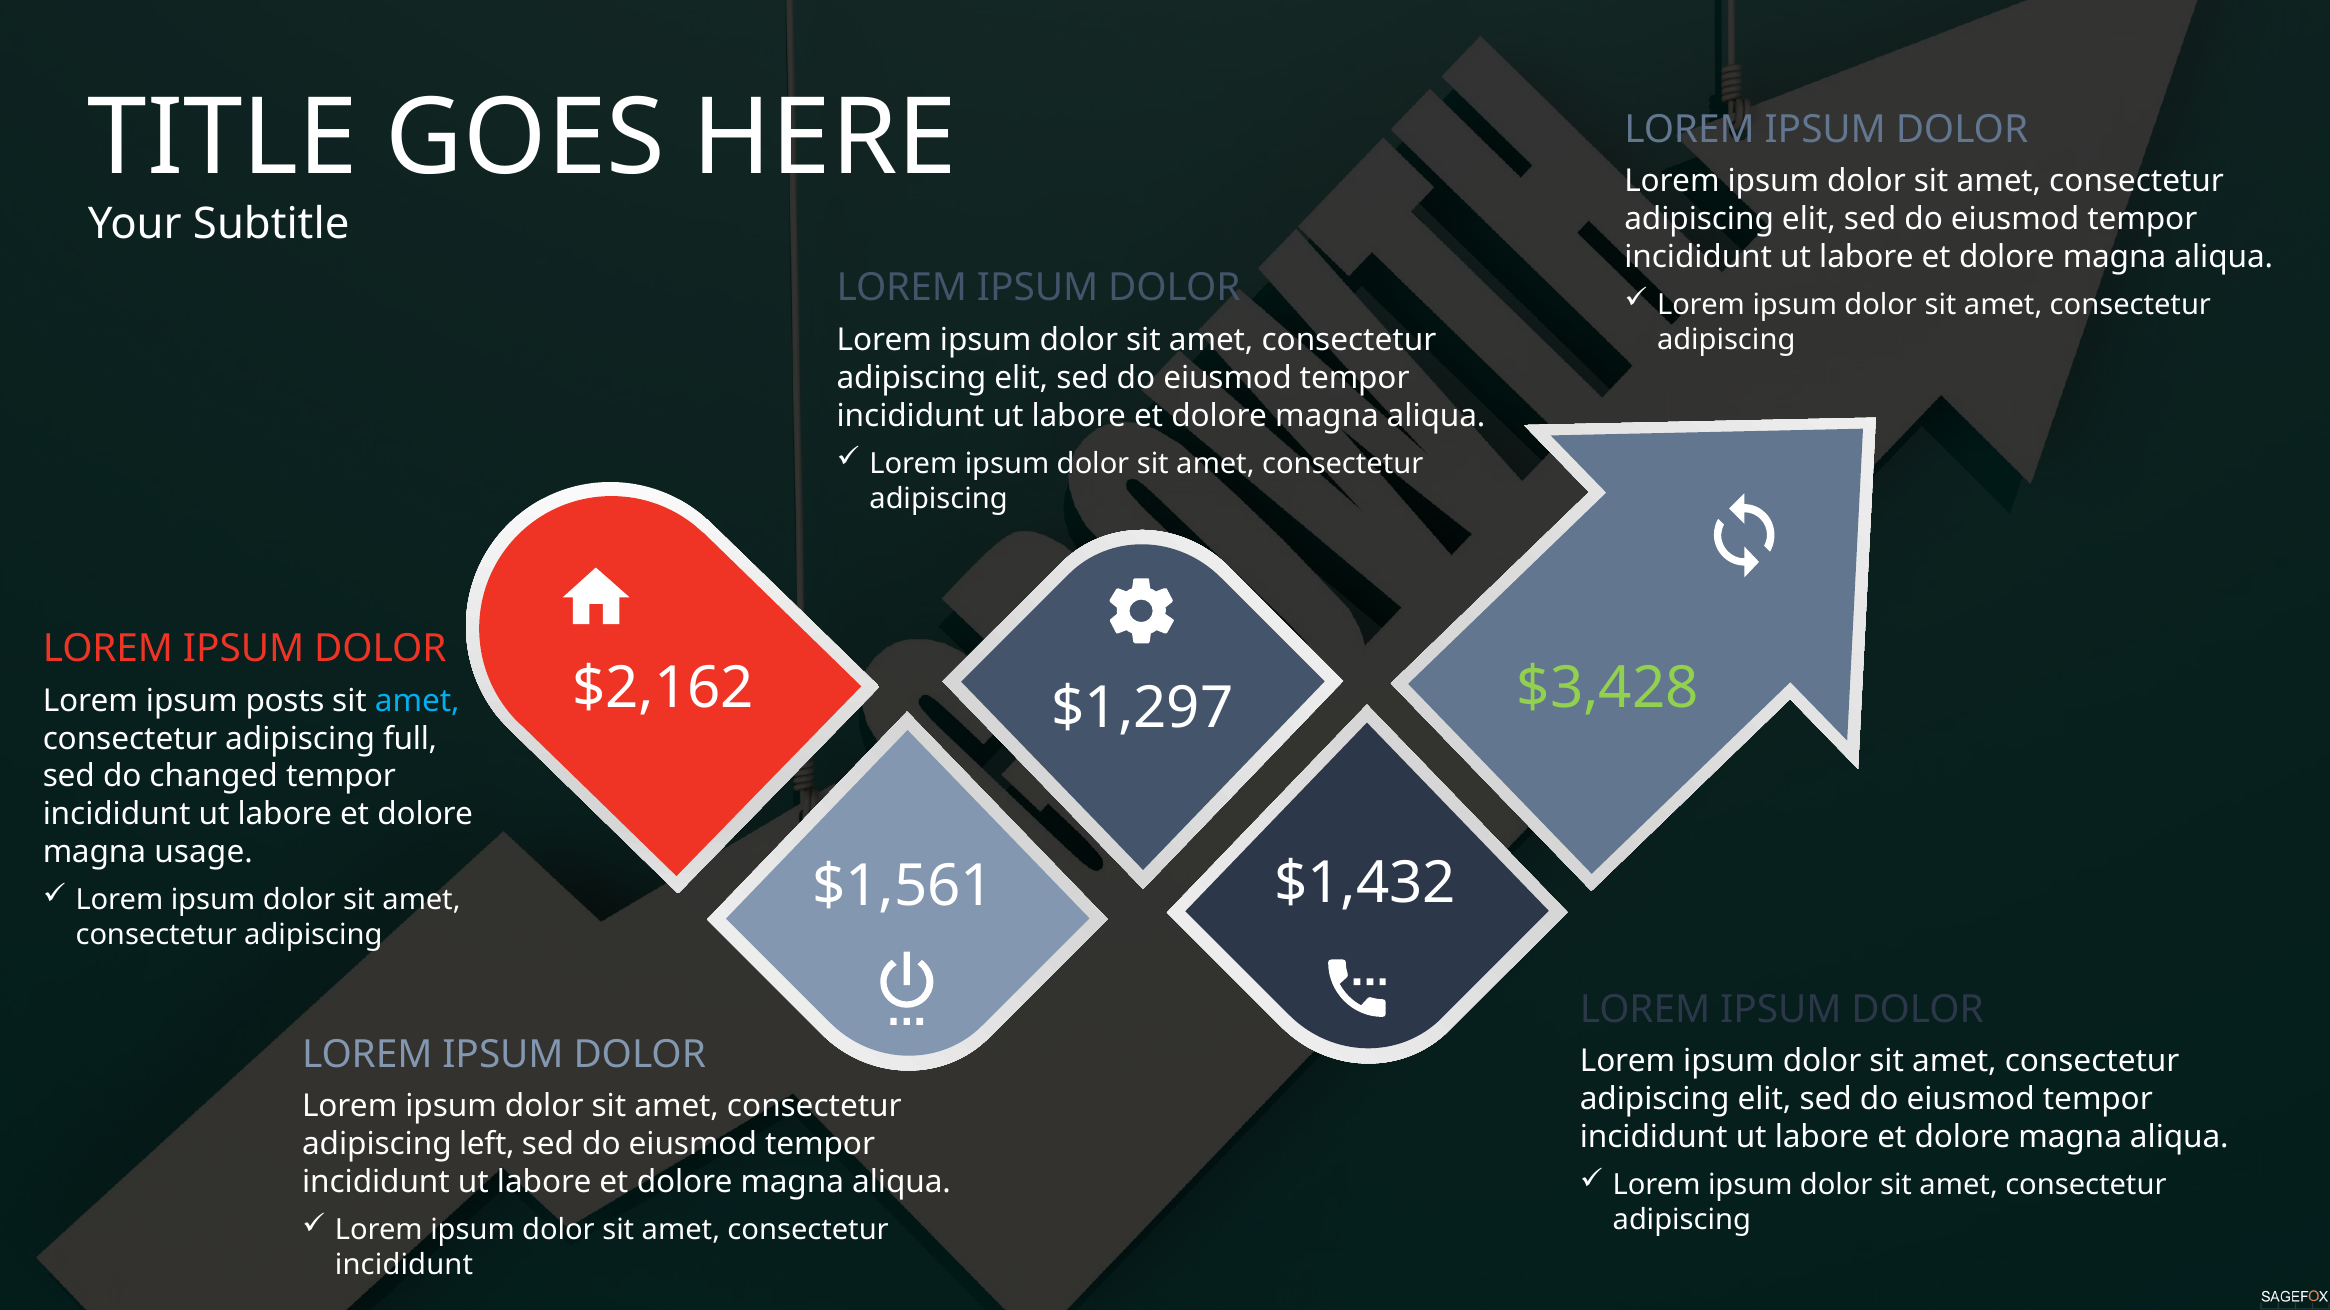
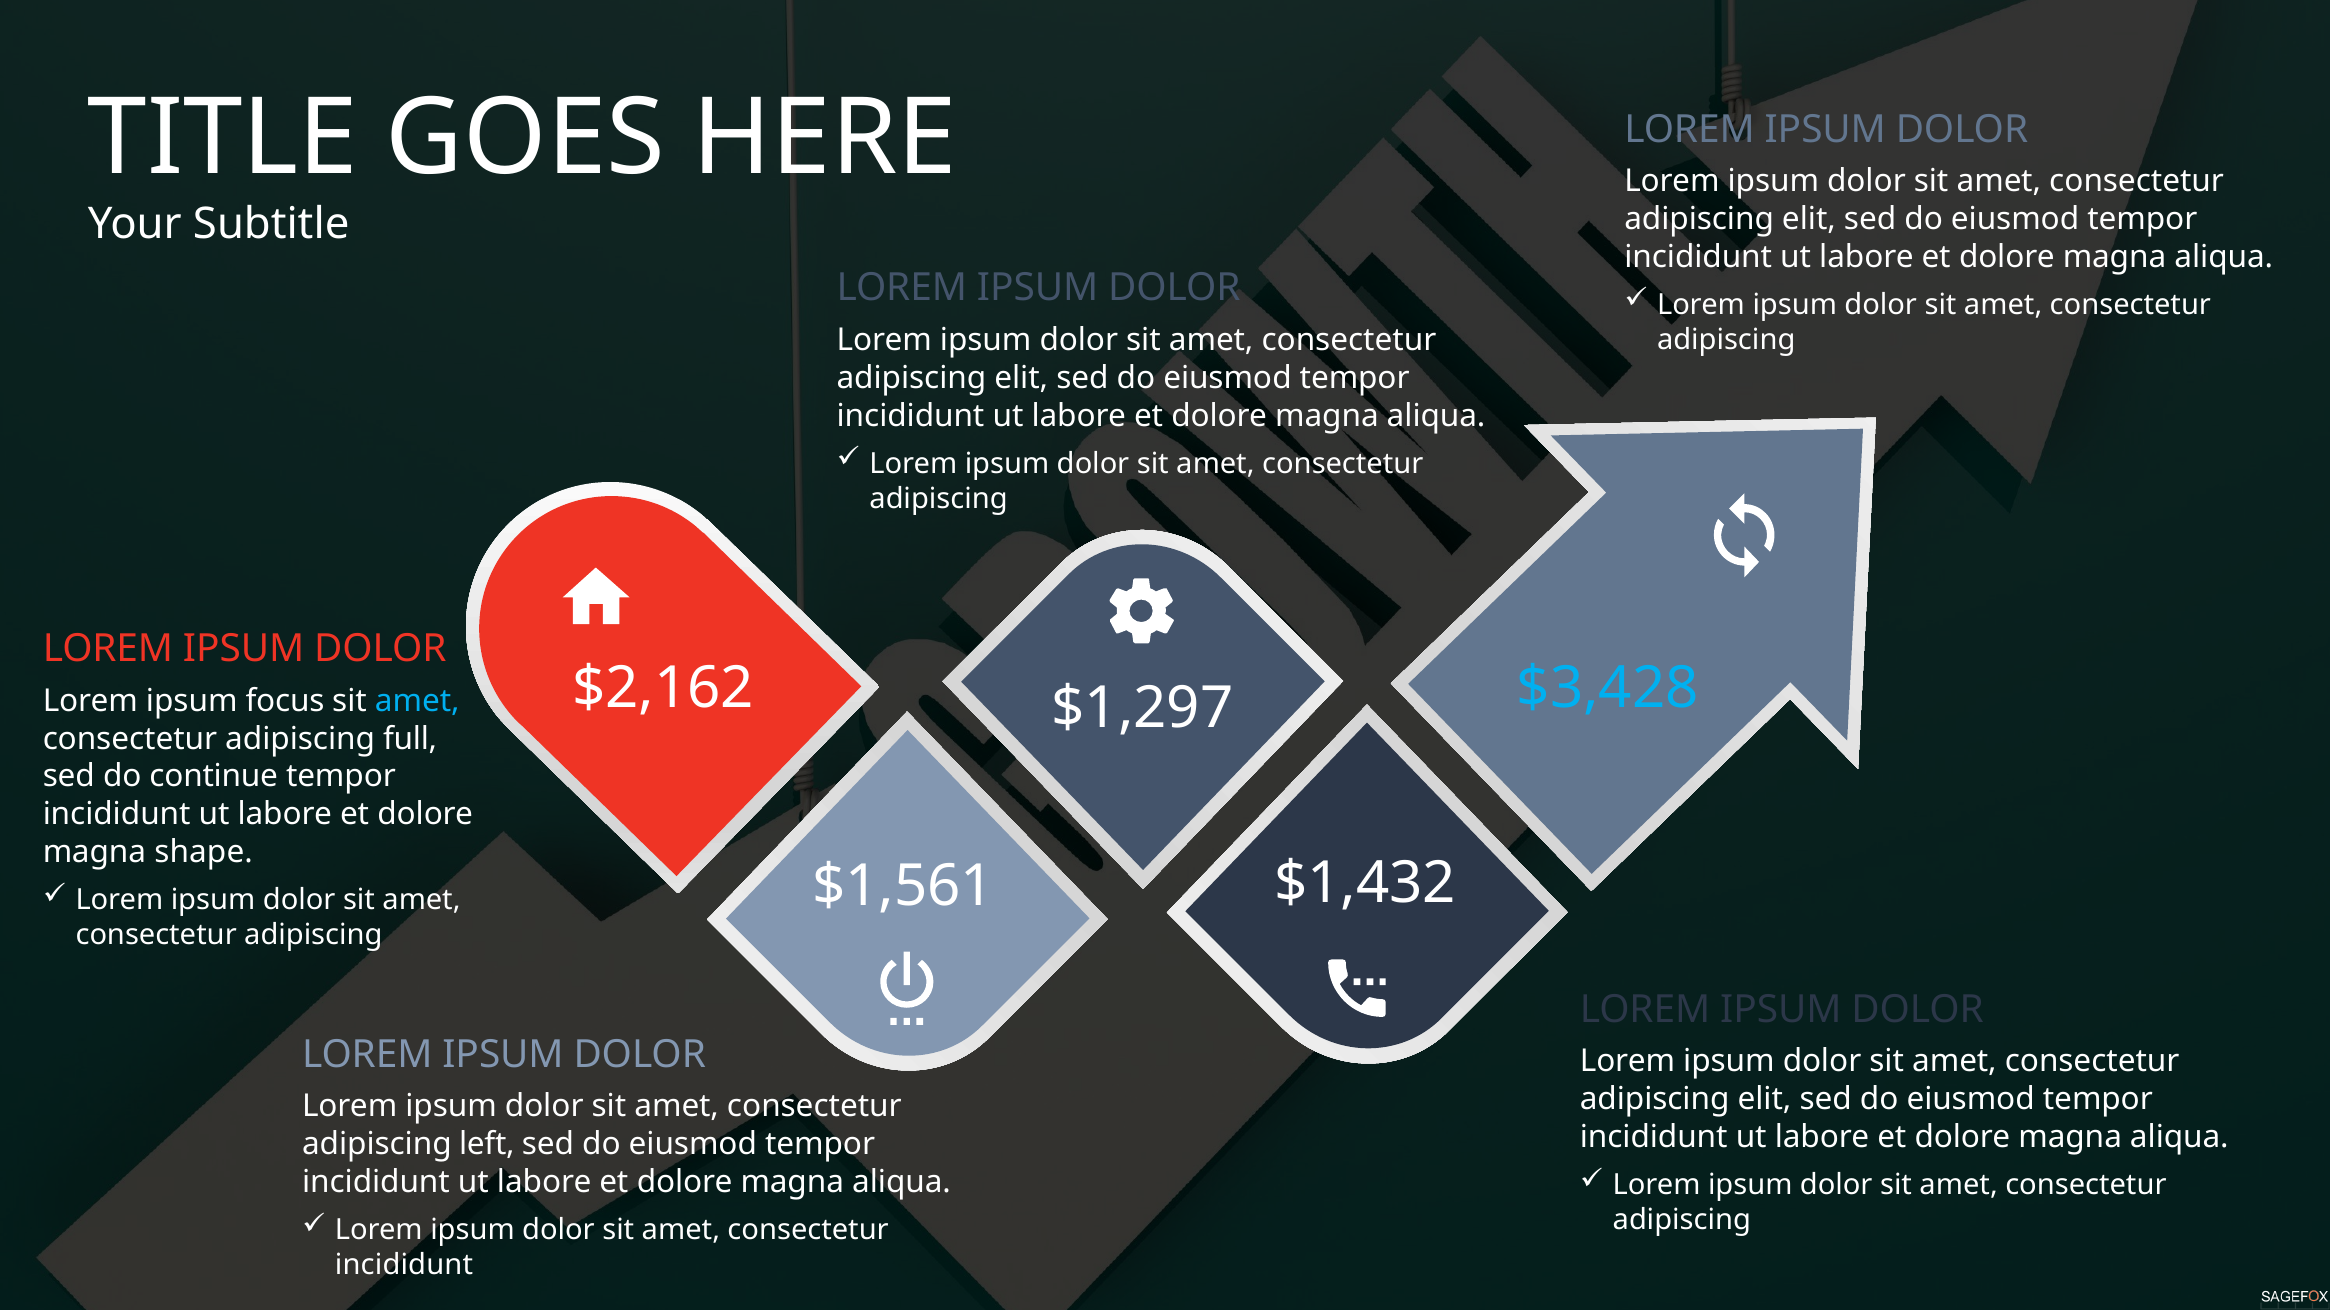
$3,428 colour: light green -> light blue (1608, 689)
posts: posts -> focus (285, 701)
changed: changed -> continue (214, 777)
usage: usage -> shape (204, 853)
